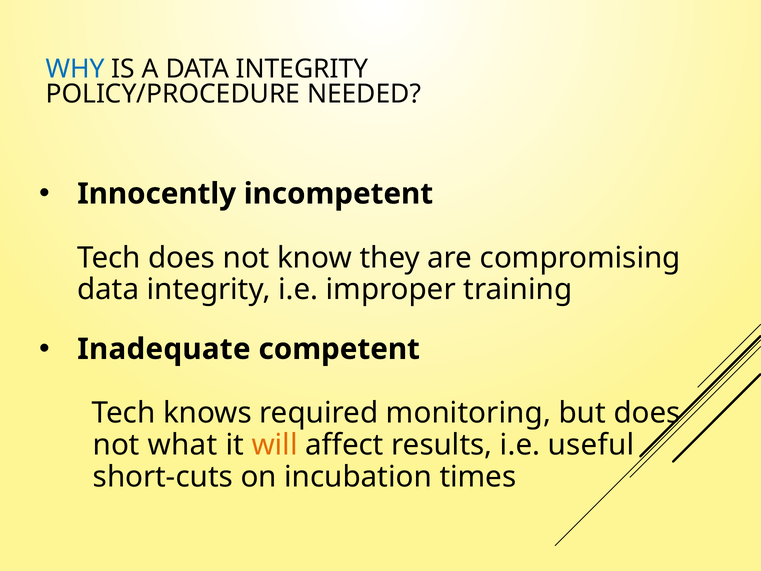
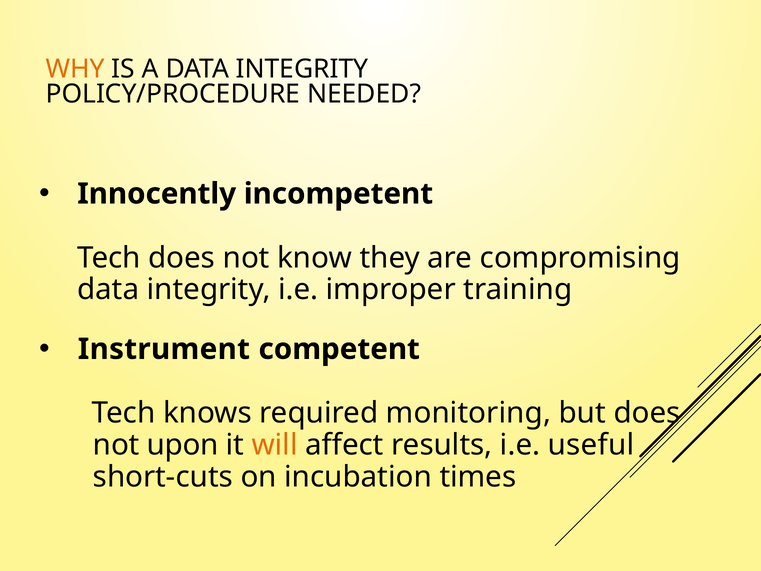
WHY colour: blue -> orange (75, 69)
Inadequate: Inadequate -> Instrument (164, 349)
what: what -> upon (183, 445)
